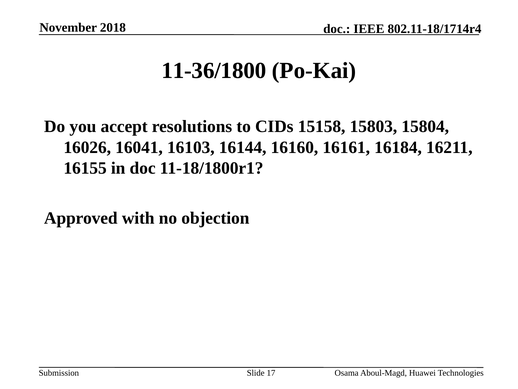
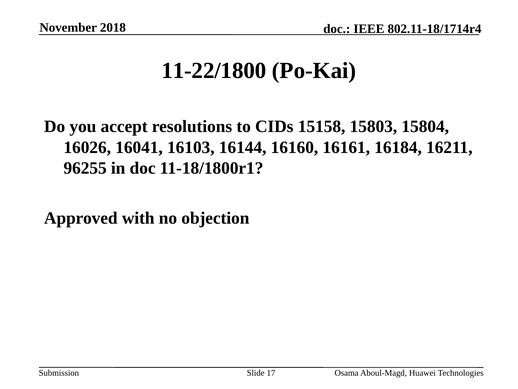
11-36/1800: 11-36/1800 -> 11-22/1800 (214, 71)
16155: 16155 -> 96255 (85, 168)
